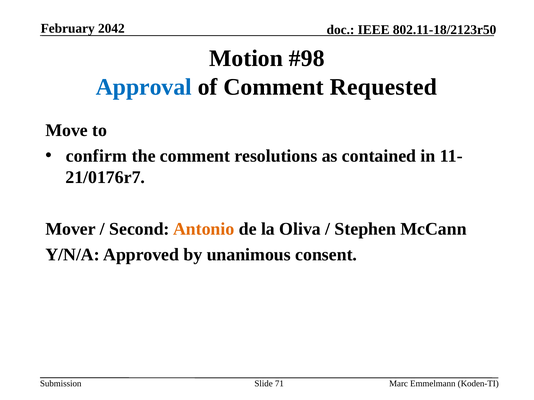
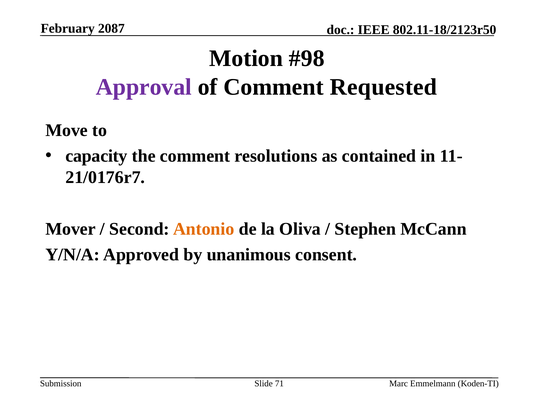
2042: 2042 -> 2087 (111, 28)
Approval colour: blue -> purple (144, 87)
confirm: confirm -> capacity (97, 156)
